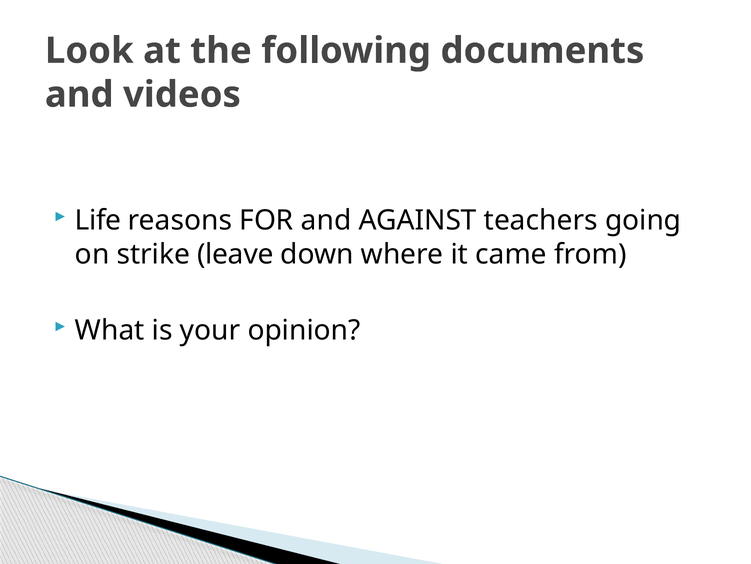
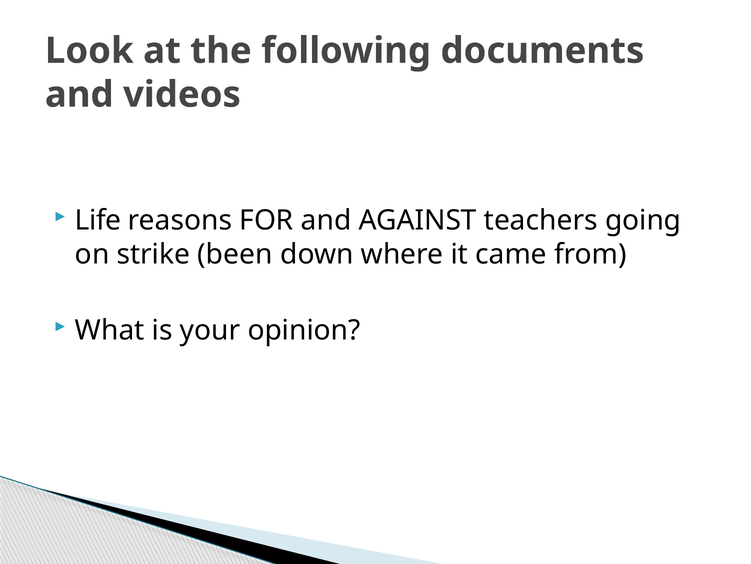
leave: leave -> been (235, 254)
